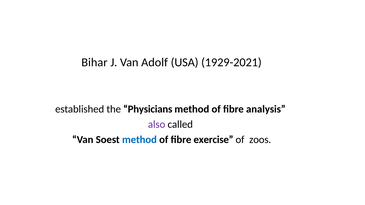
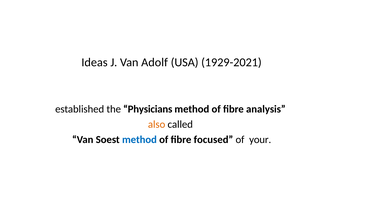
Bihar: Bihar -> Ideas (94, 63)
also colour: purple -> orange (157, 125)
exercise: exercise -> focused (213, 140)
zoos: zoos -> your (260, 140)
